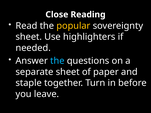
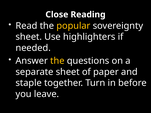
the colour: light blue -> yellow (57, 61)
